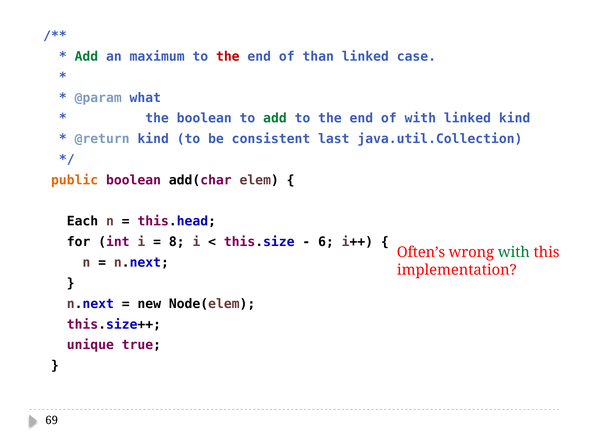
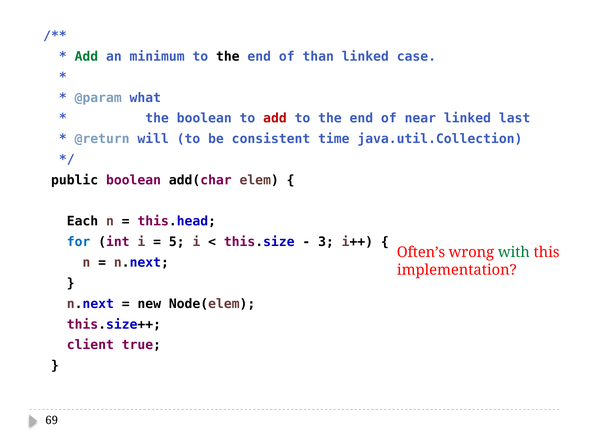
maximum: maximum -> minimum (157, 56)
the colour: red -> black (228, 56)
add colour: green -> red (275, 118)
of with: with -> near (420, 118)
linked kind: kind -> last (515, 118)
@return kind: kind -> will (153, 139)
last: last -> time (334, 139)
public colour: orange -> black (75, 180)
for colour: black -> blue (79, 242)
8: 8 -> 5 (177, 242)
6: 6 -> 3 (326, 242)
unique: unique -> client (90, 345)
